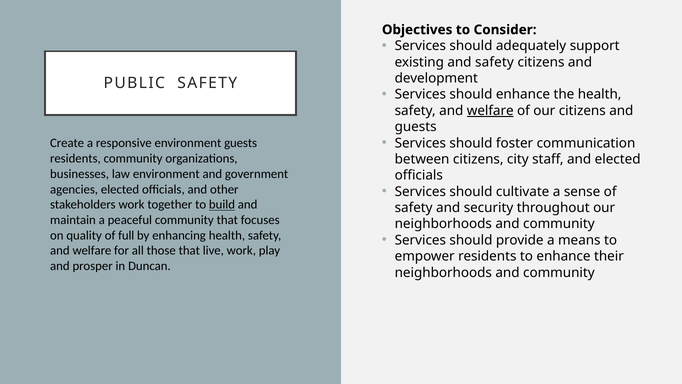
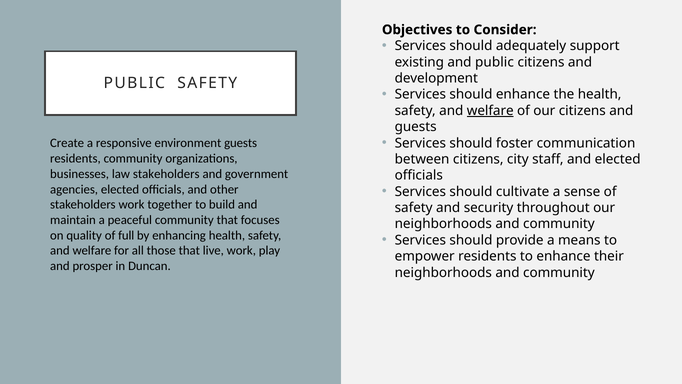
and safety: safety -> public (494, 62)
law environment: environment -> stakeholders (166, 174)
build underline: present -> none (222, 204)
